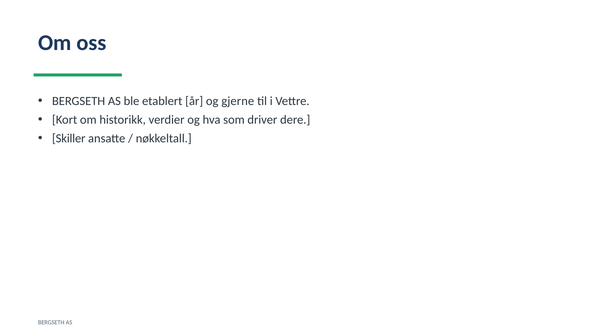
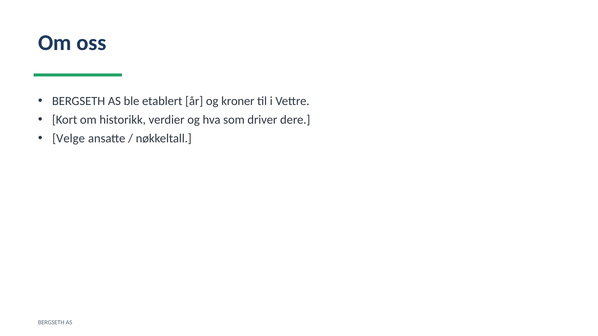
gjerne: gjerne -> kroner (238, 101)
Skiller: Skiller -> Velge (69, 139)
